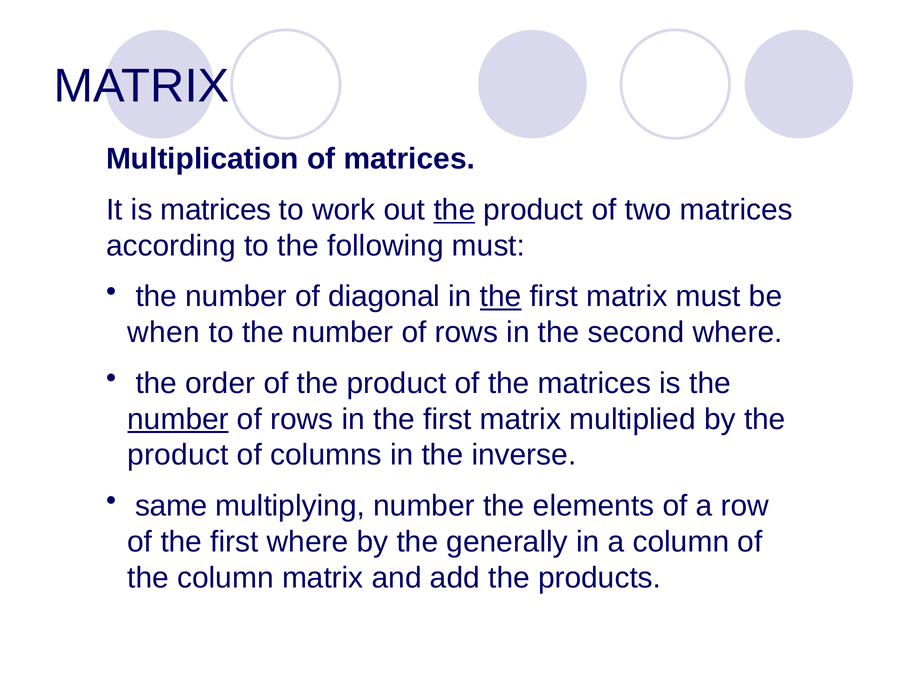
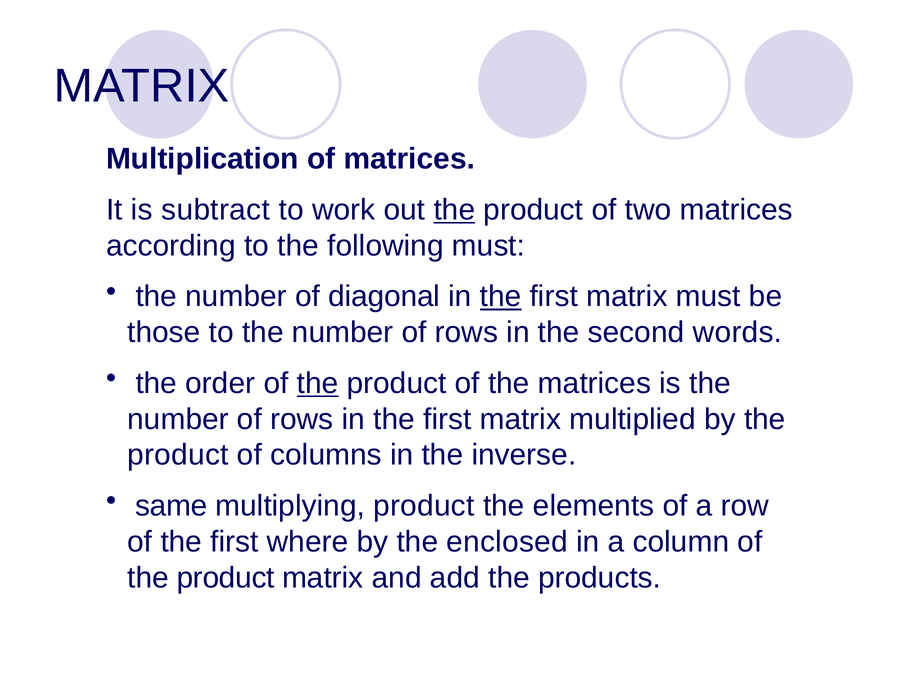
is matrices: matrices -> subtract (216, 210)
when: when -> those (164, 333)
second where: where -> words (737, 333)
the underline: none -> present (318, 384)
number underline: present -> none (178, 420)
multiplying number: number -> product (424, 506)
generally: generally -> enclosed (507, 542)
column: column -> product (226, 578)
